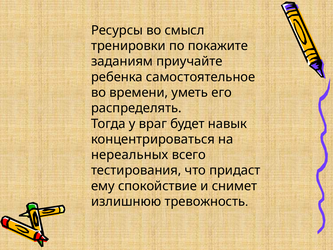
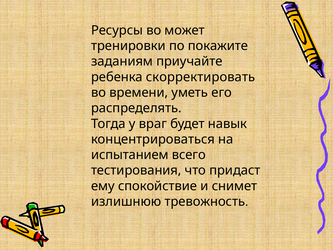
смысл: смысл -> может (185, 30)
самостоятельное: самостоятельное -> скорректировать (201, 77)
нереальных: нереальных -> испытанием (130, 155)
